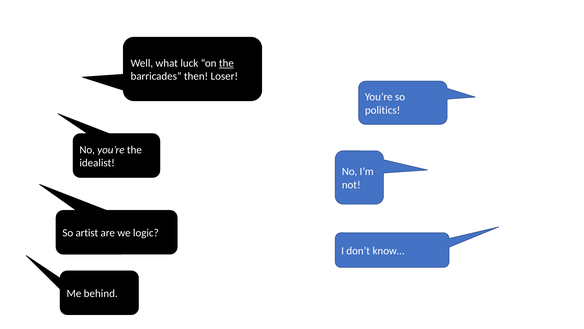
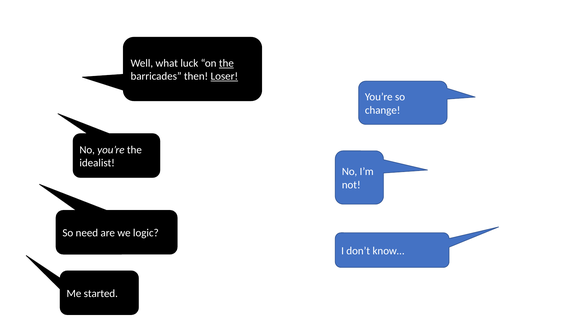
Loser underline: none -> present (224, 76)
politics: politics -> change (383, 110)
artist: artist -> need (87, 233)
behind: behind -> started (101, 293)
